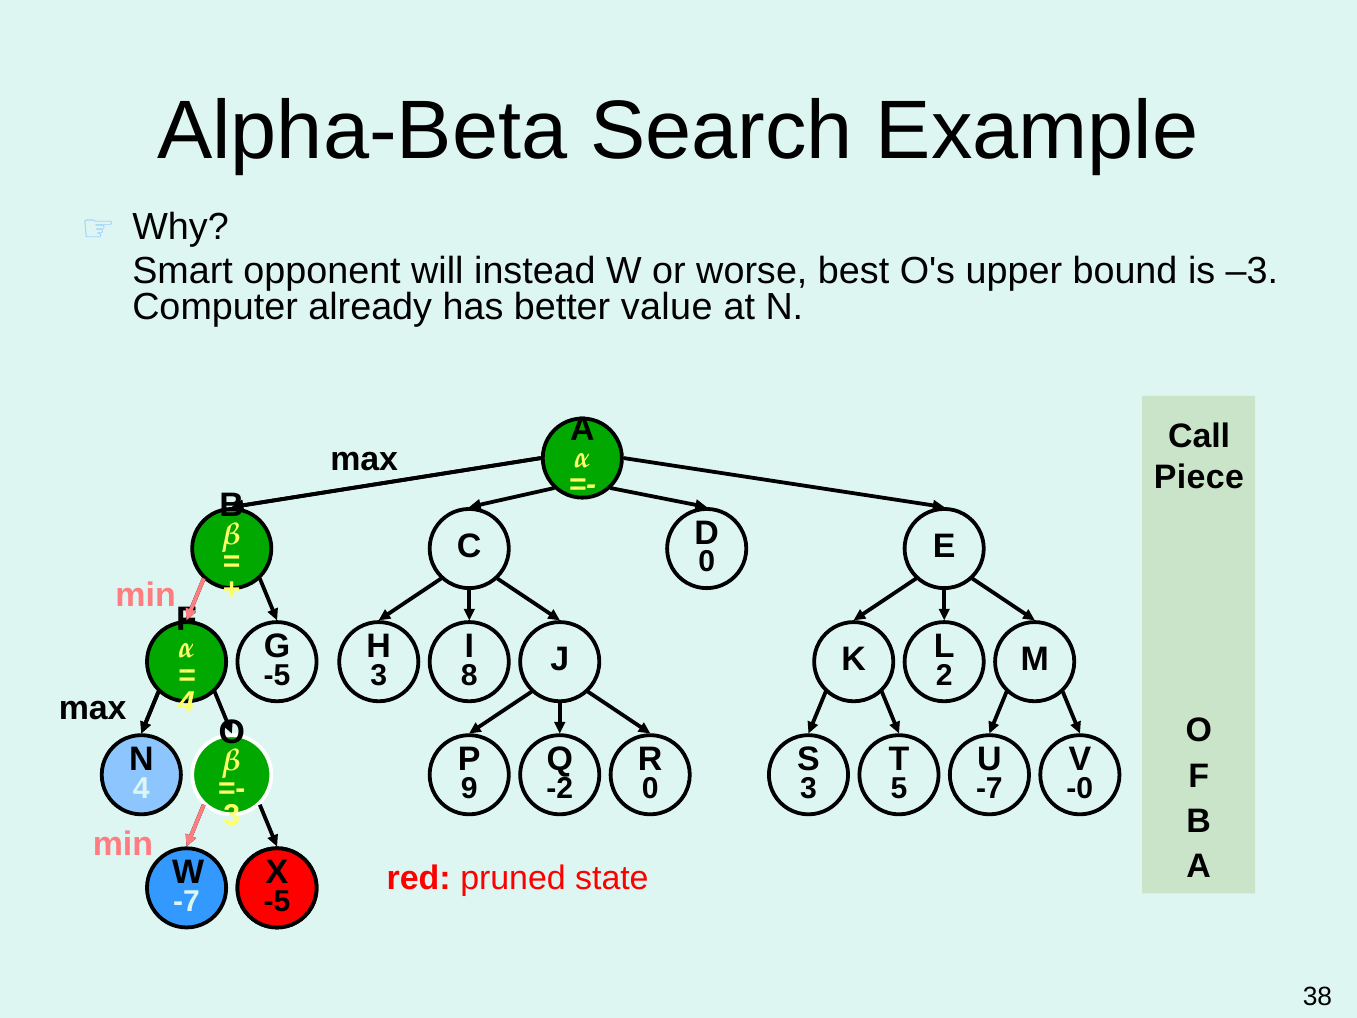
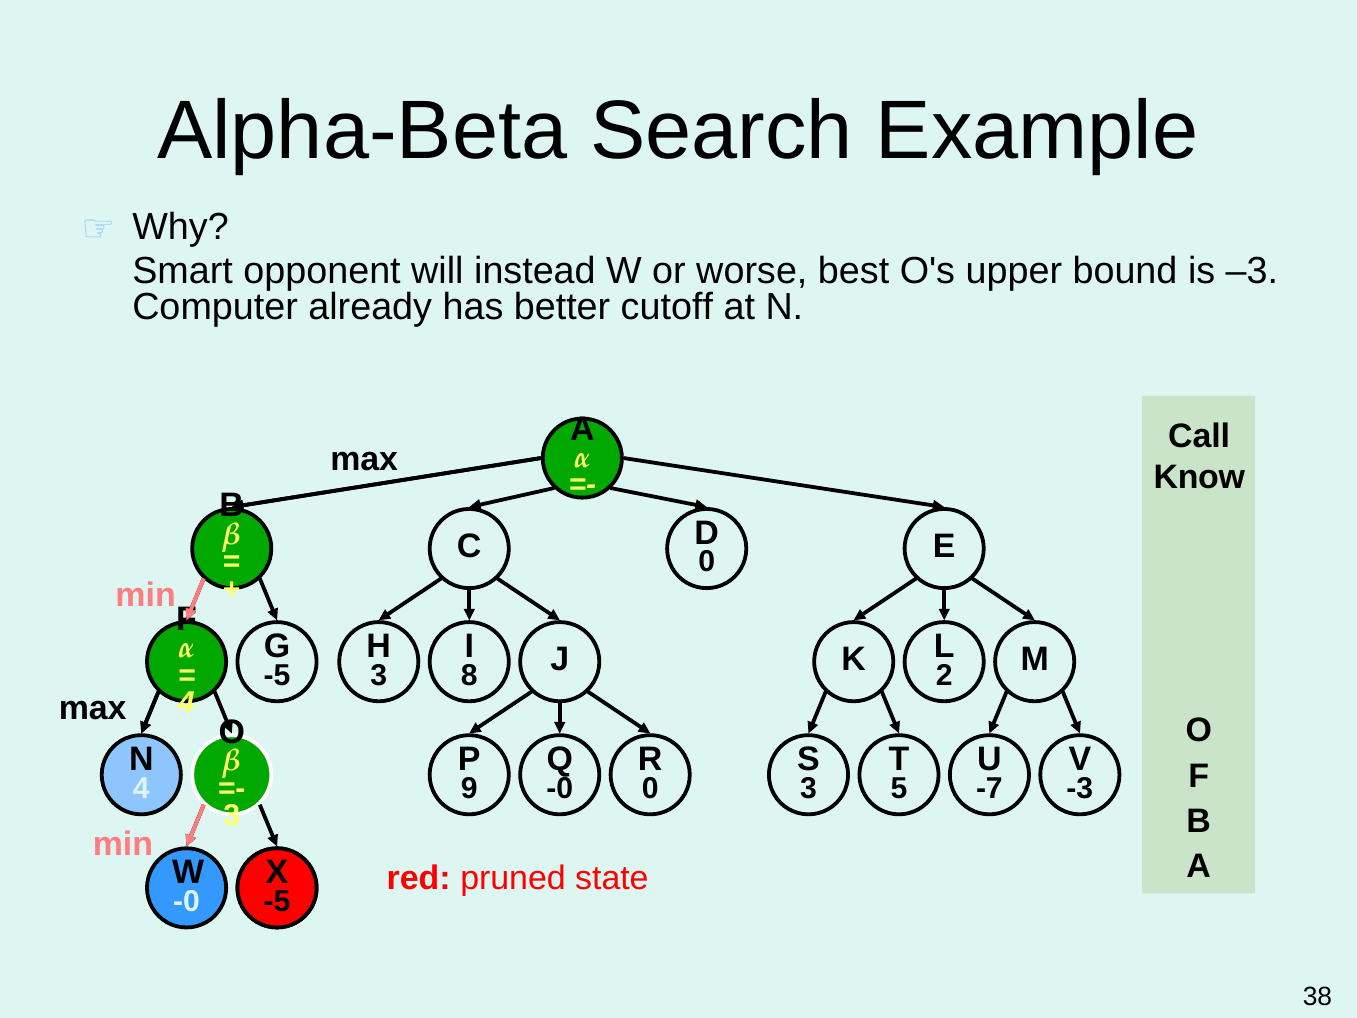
value: value -> cutoff (667, 307)
Piece: Piece -> Know (1199, 477)
-2: -2 -> -0 (560, 788)
-0: -0 -> -3 (1080, 788)
-7: -7 -> -0 (187, 901)
